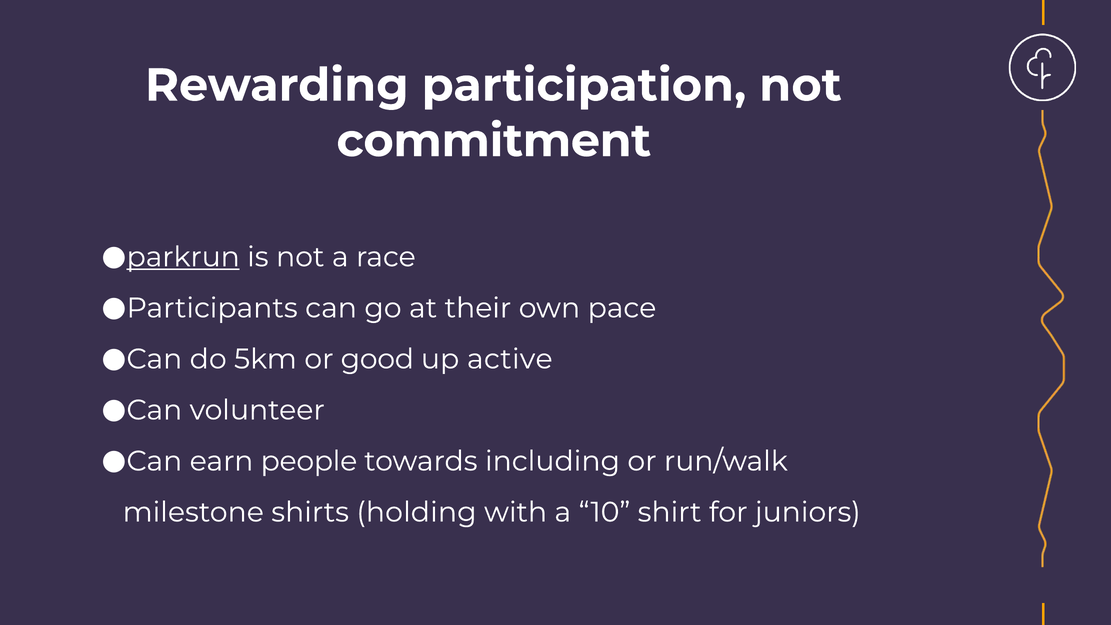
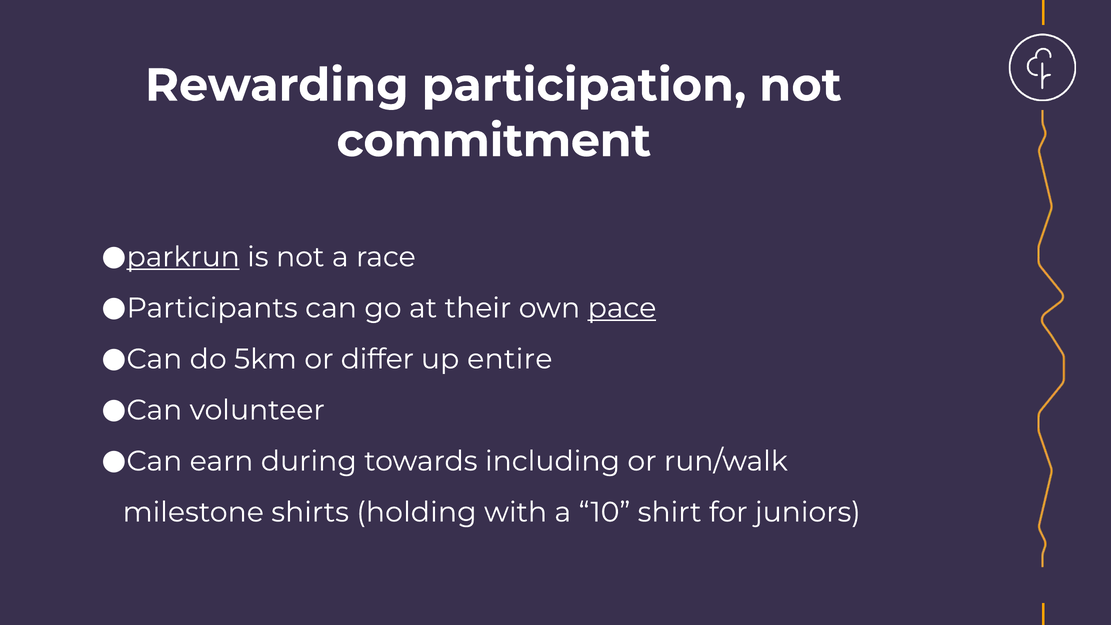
pace underline: none -> present (622, 308)
good: good -> differ (377, 359)
active: active -> entire (510, 359)
people: people -> during (309, 461)
